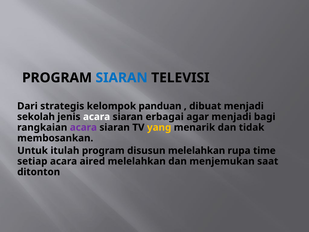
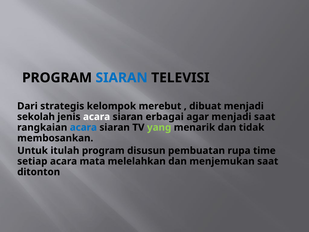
panduan: panduan -> merebut (160, 106)
menjadi bagi: bagi -> saat (265, 117)
acara colour: purple -> blue (83, 127)
yang colour: yellow -> light green (159, 127)
disusun melelahkan: melelahkan -> pembuatan (197, 150)
aired: aired -> mata (92, 161)
